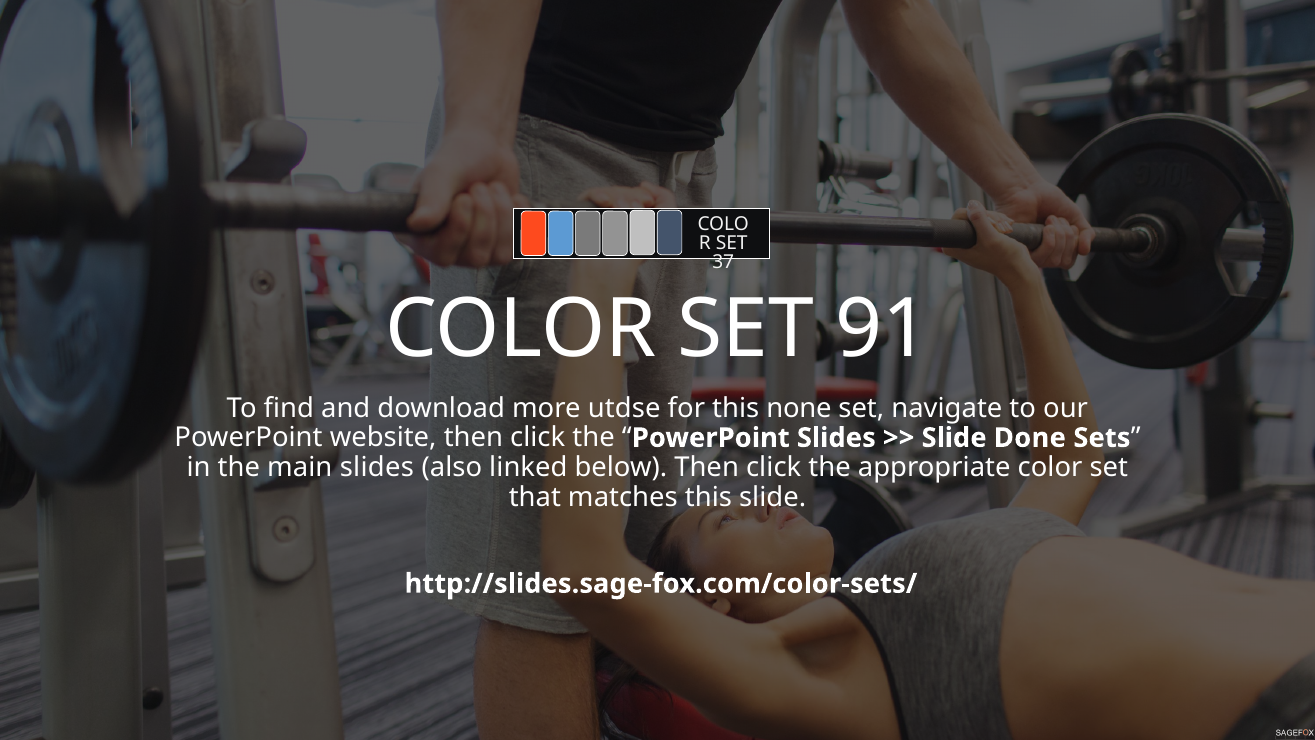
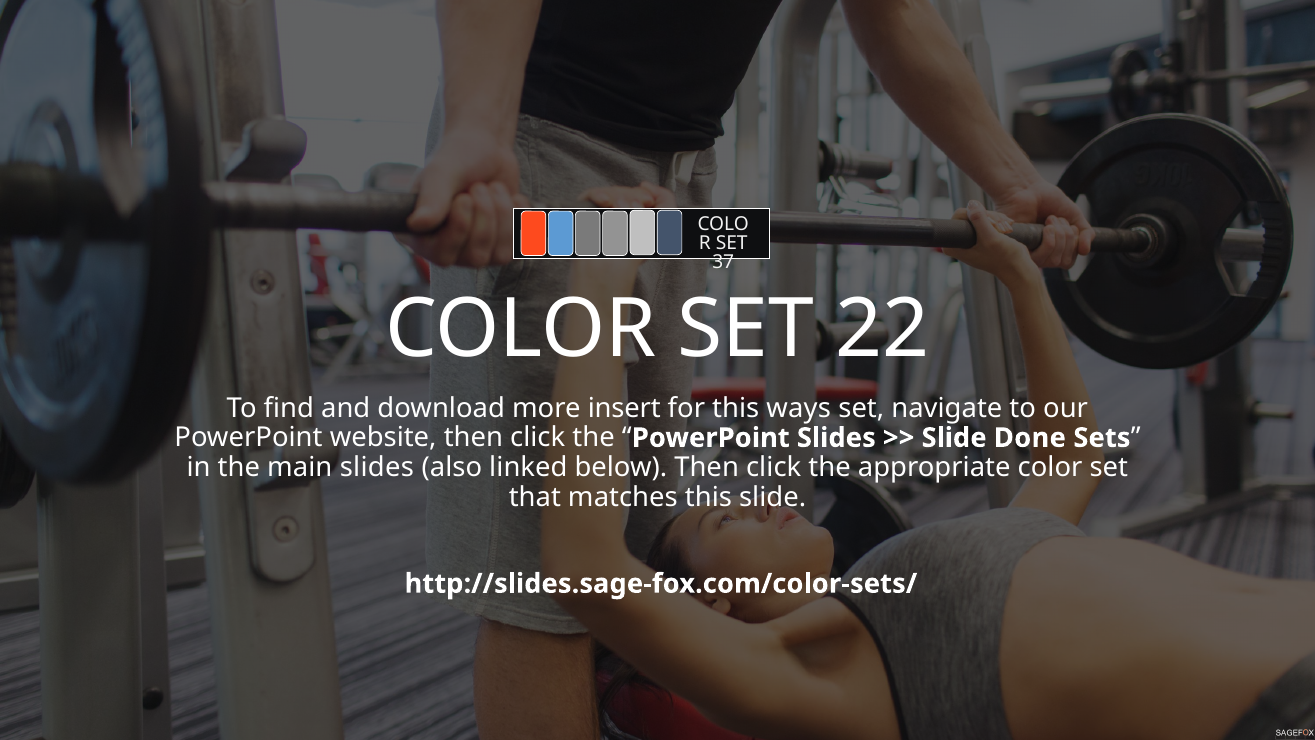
91: 91 -> 22 (883, 329)
utdse: utdse -> insert (624, 408)
none: none -> ways (799, 408)
